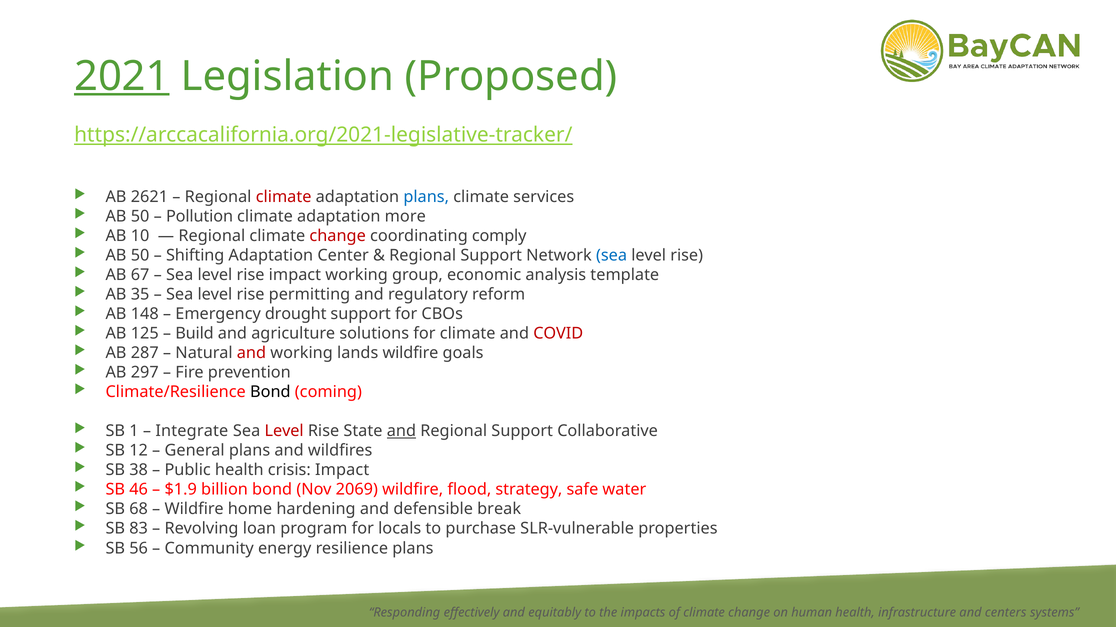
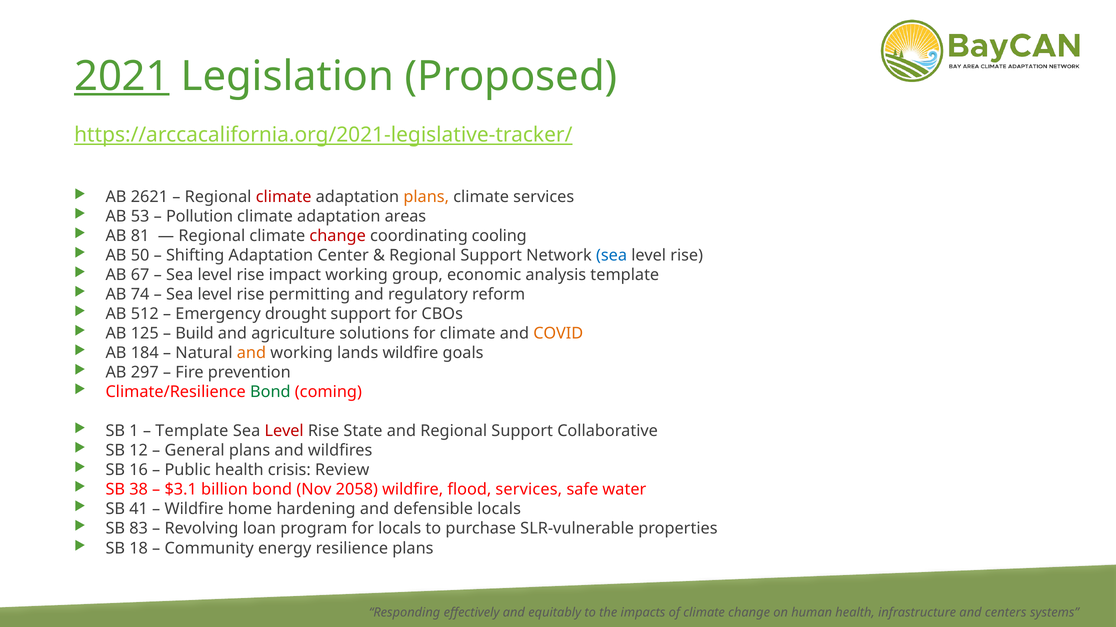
plans colour: blue -> orange (426, 197)
50: 50 -> 53 (140, 217)
more: more -> areas (405, 217)
10: 10 -> 81 (140, 236)
comply: comply -> cooling (499, 236)
35: 35 -> 74 (140, 295)
148: 148 -> 512 (145, 314)
COVID colour: red -> orange (558, 334)
287: 287 -> 184 (145, 353)
and colour: red -> orange (251, 353)
Bond colour: black -> green (270, 392)
Integrate: Integrate -> Template (192, 432)
and underline: present -> none (401, 432)
38: 38 -> 16 (139, 471)
crisis Impact: Impact -> Review (342, 471)
46: 46 -> 38 (139, 490)
$1.9: $1.9 -> $3.1 (181, 490)
2069: 2069 -> 2058 (357, 490)
flood strategy: strategy -> services (529, 490)
68: 68 -> 41 (139, 510)
defensible break: break -> locals (499, 510)
56: 56 -> 18 (139, 549)
